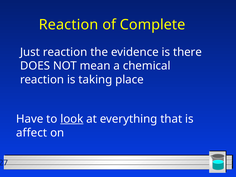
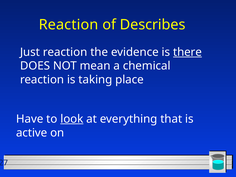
Complete: Complete -> Describes (153, 25)
there underline: none -> present (187, 52)
affect: affect -> active (32, 133)
